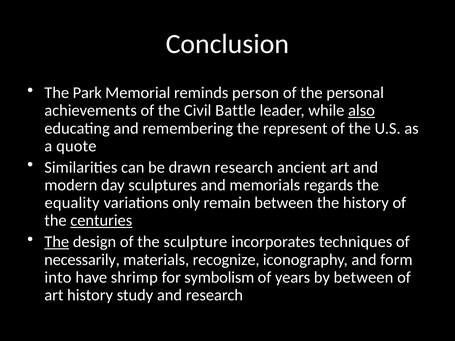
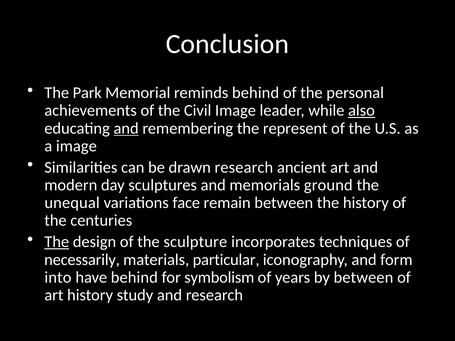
reminds person: person -> behind (256, 93)
Civil Battle: Battle -> Image (236, 111)
and underline: none -> present (126, 128)
a quote: quote -> image (76, 146)
regards: regards -> ground (328, 185)
equality: equality -> unequal (72, 203)
only: only -> face (186, 203)
centuries underline: present -> none (101, 221)
recognize: recognize -> particular (226, 260)
have shrimp: shrimp -> behind (134, 278)
